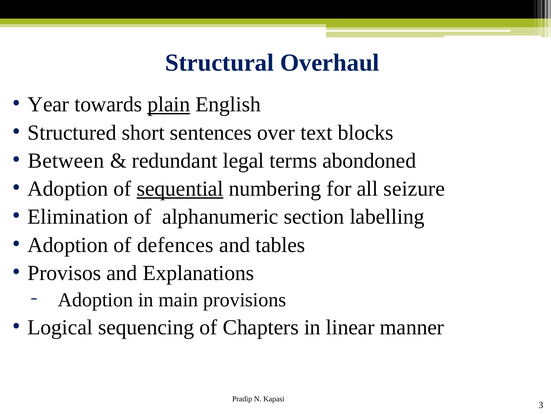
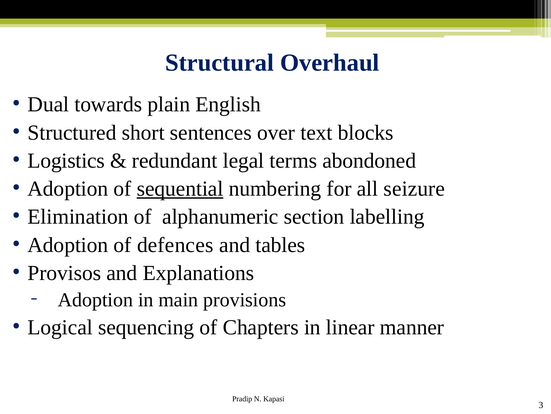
Year: Year -> Dual (48, 104)
plain underline: present -> none (169, 104)
Between: Between -> Logistics (66, 160)
